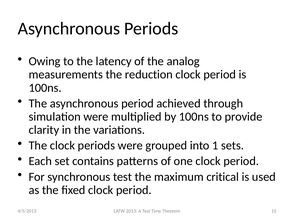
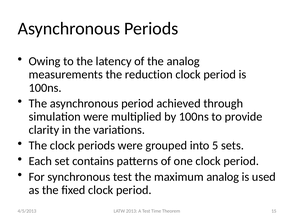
1: 1 -> 5 (215, 145)
maximum critical: critical -> analog (223, 176)
